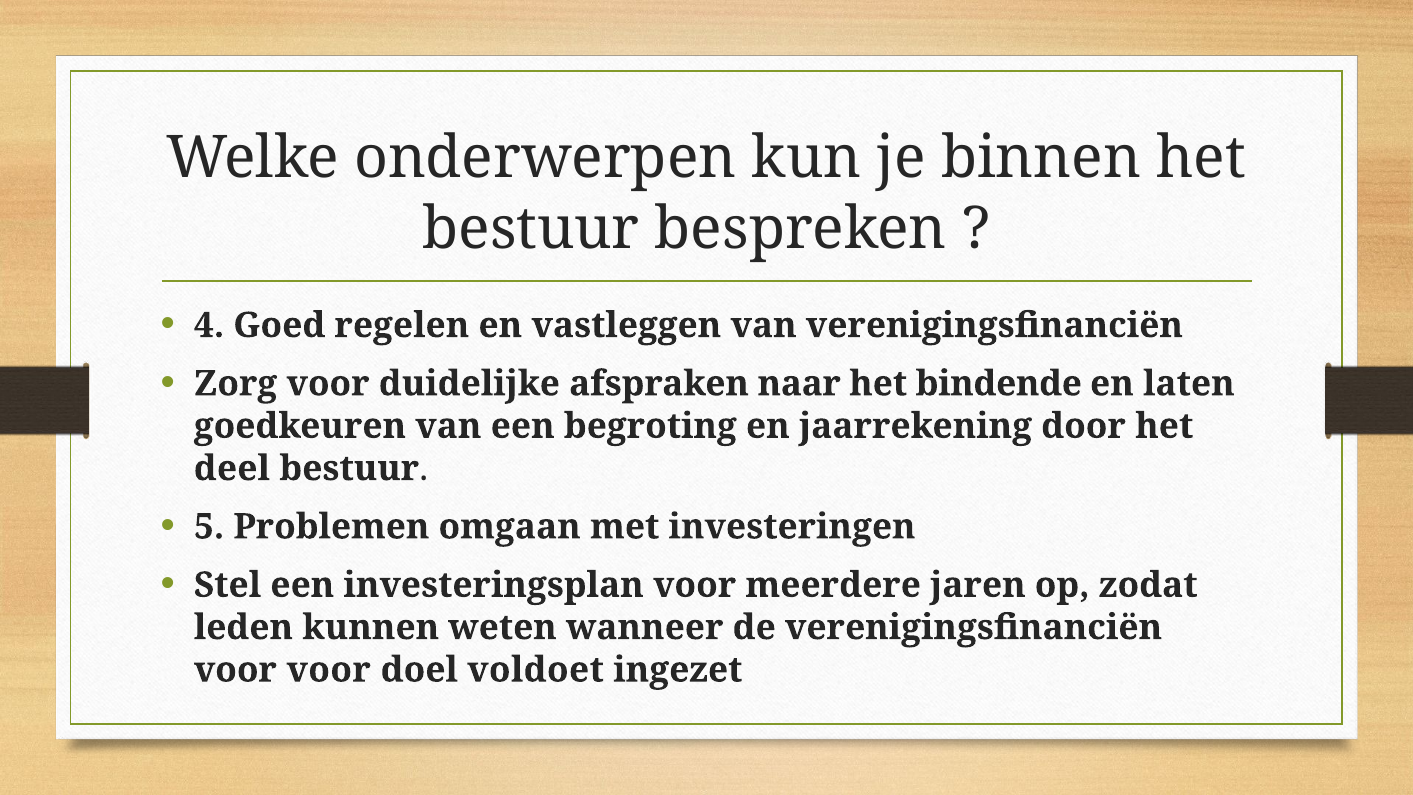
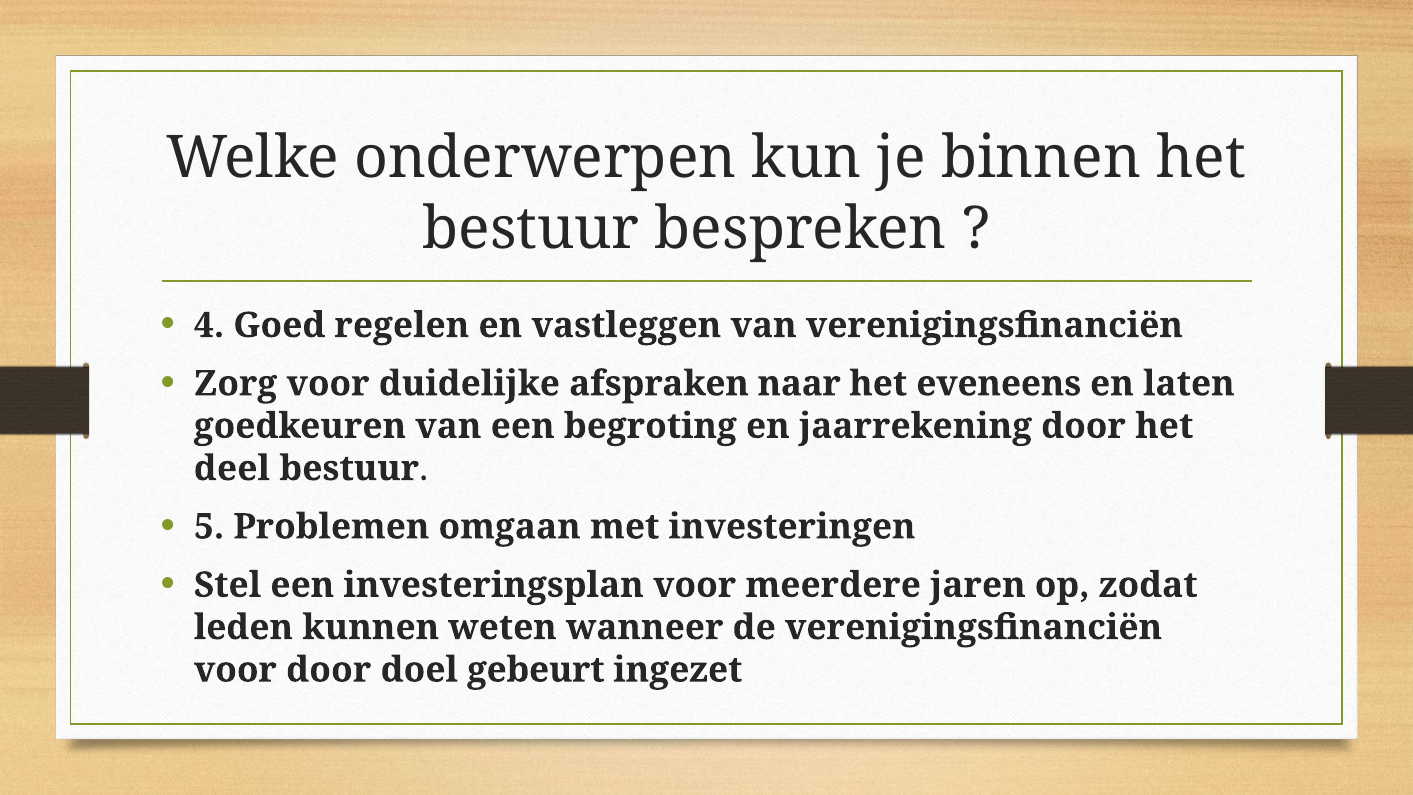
bindende: bindende -> eveneens (999, 384)
voor voor: voor -> door (329, 670)
voldoet: voldoet -> gebeurt (536, 670)
